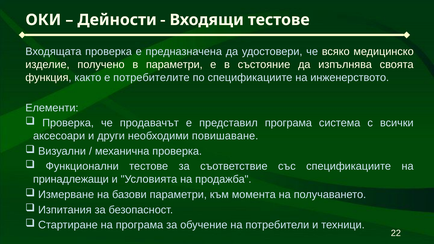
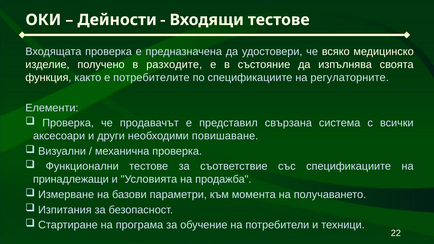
в параметри: параметри -> разходите (174, 65)
инженерството: инженерството -> регулаторните (350, 78)
представил програма: програма -> свързана (288, 123)
